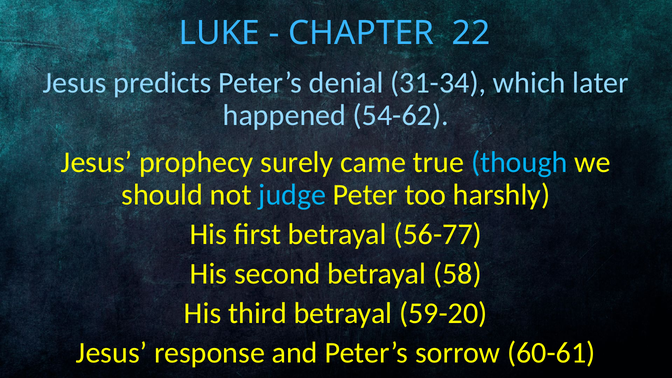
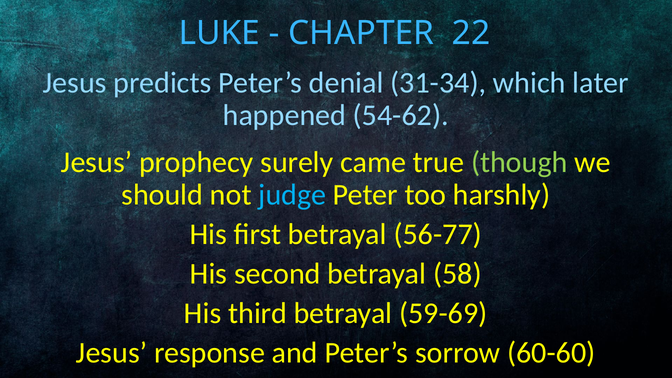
though colour: light blue -> light green (519, 162)
59-20: 59-20 -> 59-69 (443, 313)
60-61: 60-61 -> 60-60 (551, 353)
